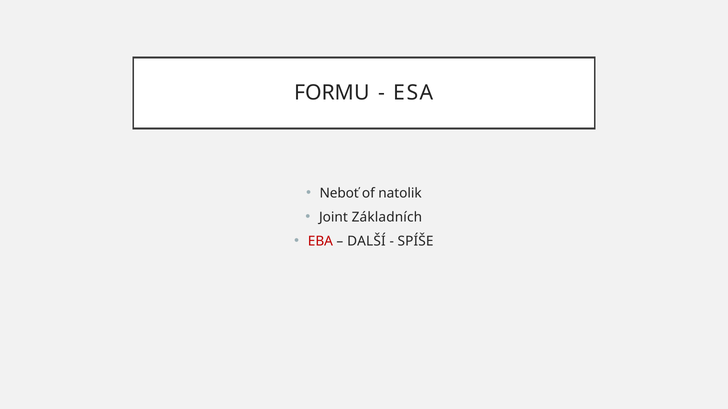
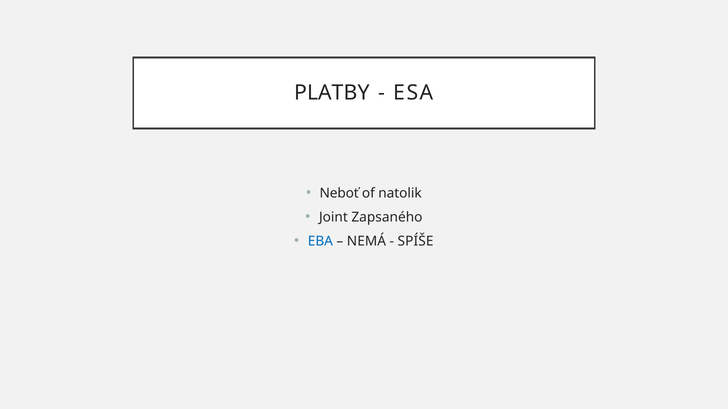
FORMU: FORMU -> PLATBY (332, 93)
Základních: Základních -> Zapsaného (387, 217)
EBA colour: red -> blue (320, 241)
DALŠÍ: DALŠÍ -> NEMÁ (366, 241)
